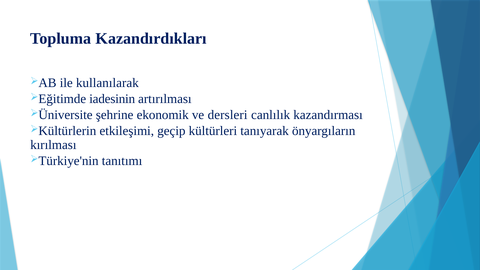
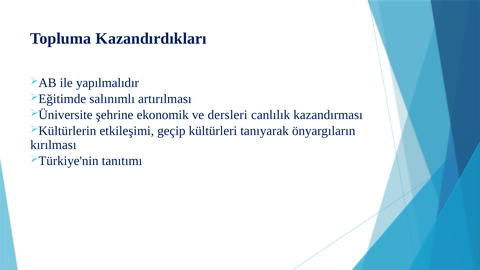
kullanılarak: kullanılarak -> yapılmalıdır (107, 83)
iadesinin: iadesinin -> salınımlı (112, 99)
